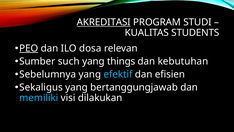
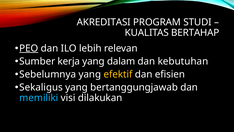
AKREDITASI underline: present -> none (104, 22)
STUDENTS: STUDENTS -> BERTAHAP (195, 33)
dosa: dosa -> lebih (90, 48)
such: such -> kerja (69, 61)
things: things -> dalam (121, 61)
efektif colour: light blue -> yellow (118, 74)
